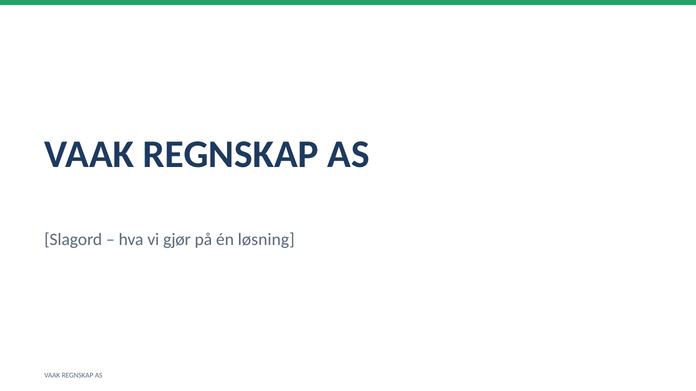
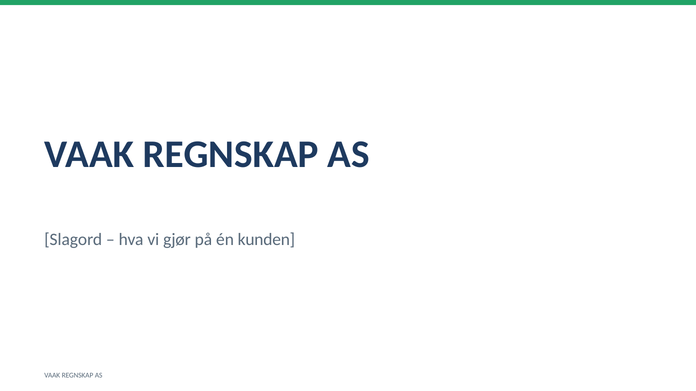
løsning: løsning -> kunden (266, 240)
